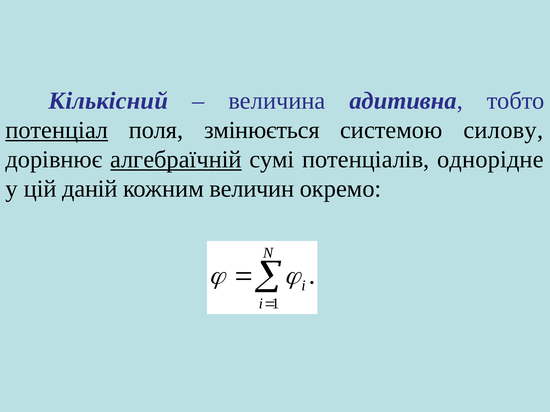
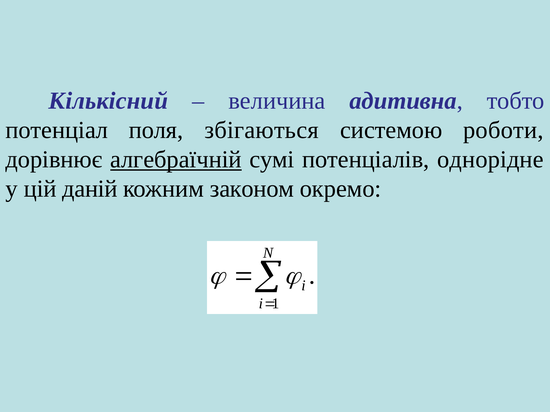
потенціал underline: present -> none (57, 130)
змінюється: змінюється -> збігаються (262, 130)
силову: силову -> роботи (503, 130)
величин: величин -> законом (252, 189)
